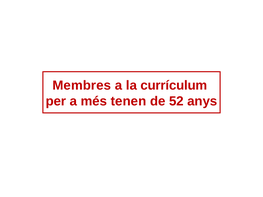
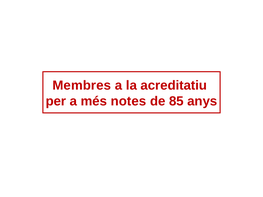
currículum: currículum -> acreditatiu (174, 85)
tenen: tenen -> notes (128, 101)
52: 52 -> 85 (176, 101)
